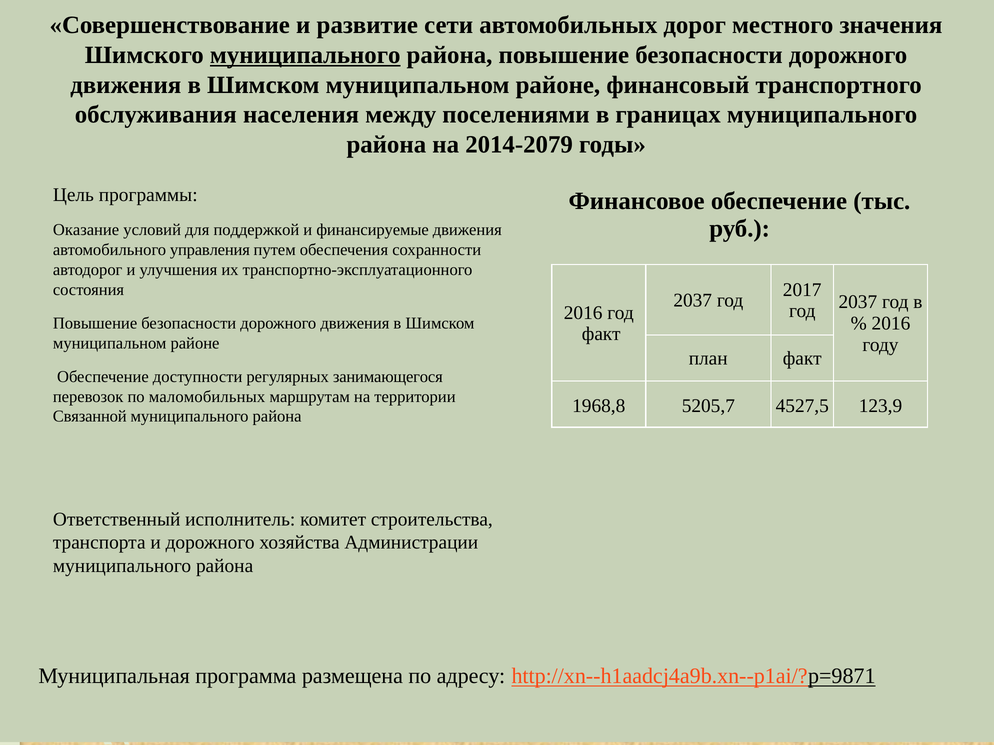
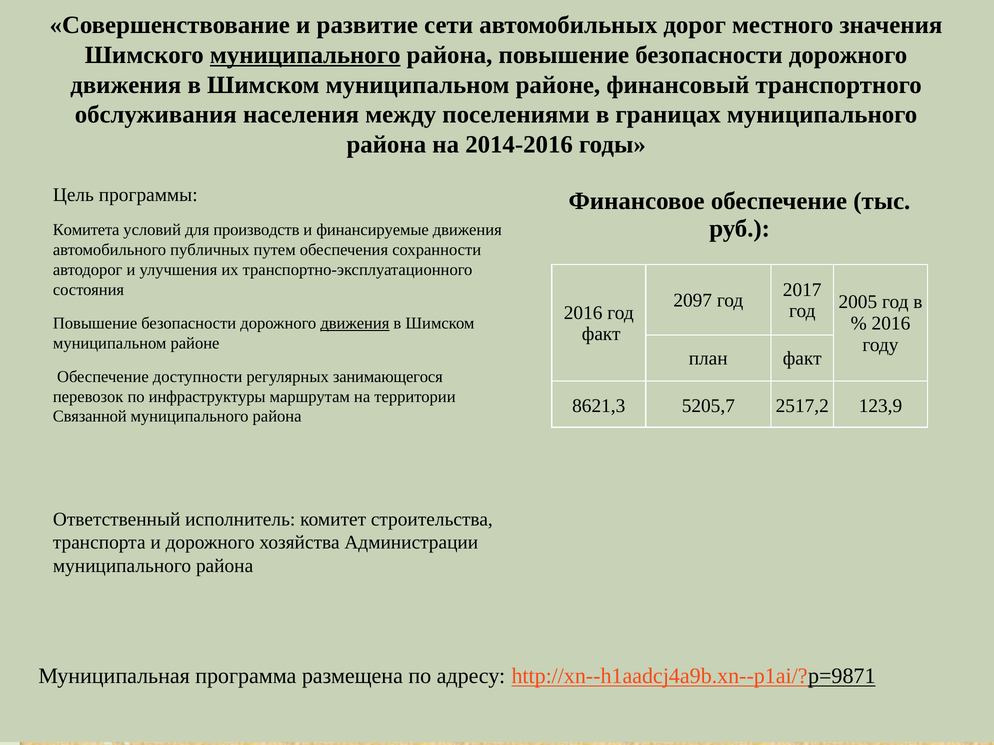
2014-2079: 2014-2079 -> 2014-2016 (519, 145)
Оказание: Оказание -> Комитета (86, 230)
поддержкой: поддержкой -> производств (256, 230)
управления: управления -> публичных (210, 250)
2037: 2037 -> 2097 (693, 301)
год 2037: 2037 -> 2005 (858, 302)
движения underline: none -> present (355, 323)
маломобильных: маломобильных -> инфраструктуры (207, 397)
1968,8: 1968,8 -> 8621,3 (599, 406)
4527,5: 4527,5 -> 2517,2 (802, 406)
